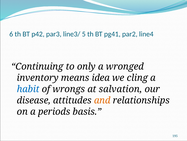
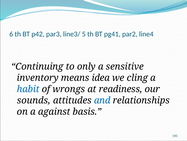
wronged: wronged -> sensitive (125, 66)
salvation: salvation -> readiness (120, 89)
disease: disease -> sounds (34, 100)
and colour: orange -> blue (102, 100)
periods: periods -> against (54, 111)
